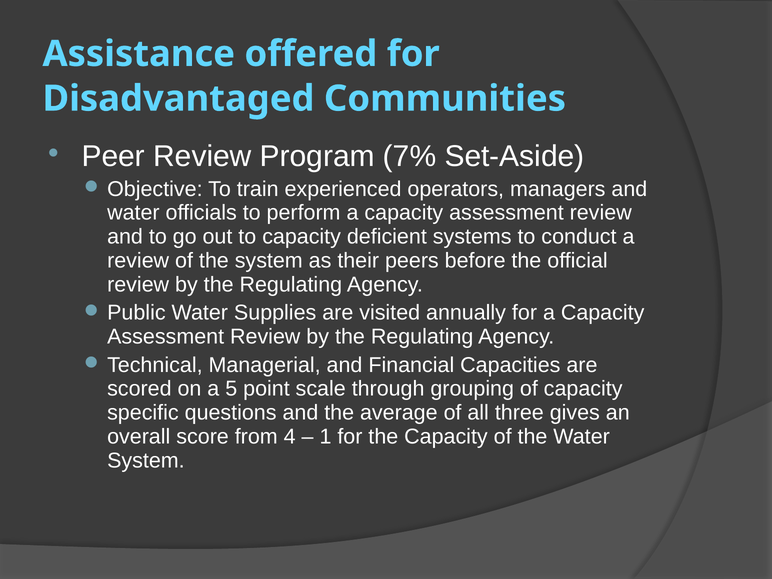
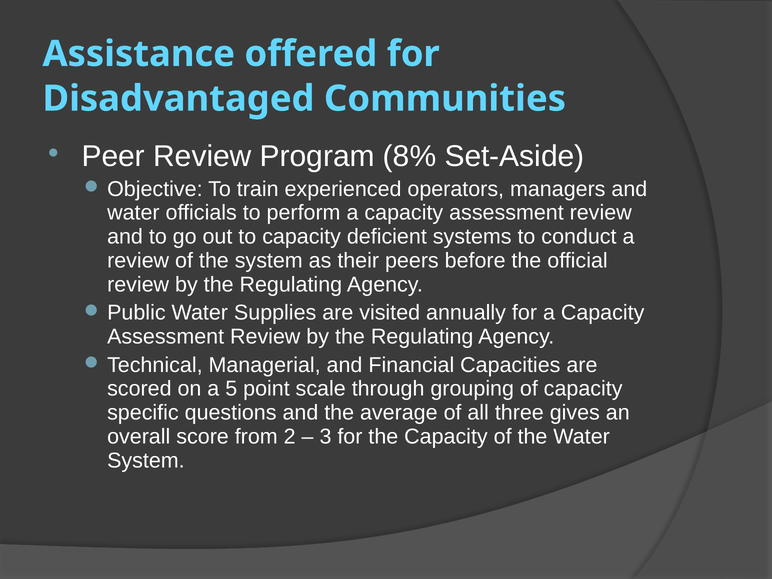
7%: 7% -> 8% (410, 156)
4: 4 -> 2 (290, 437)
1: 1 -> 3 (325, 437)
